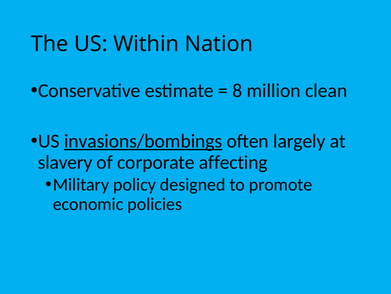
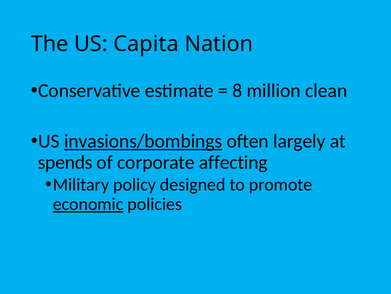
Within: Within -> Capita (146, 44)
slavery: slavery -> spends (65, 162)
economic underline: none -> present (88, 204)
